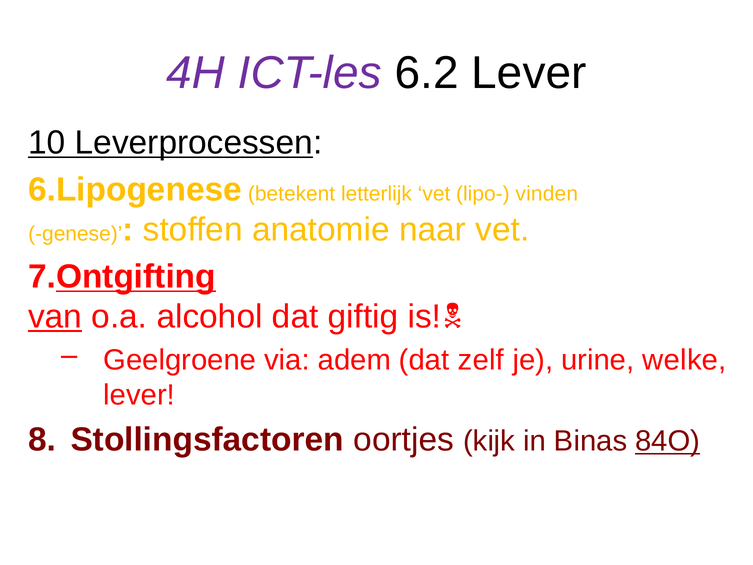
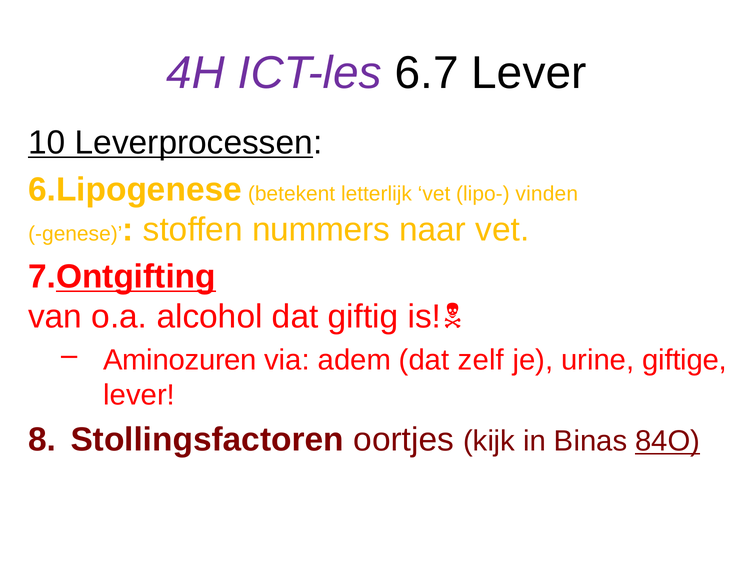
6.2: 6.2 -> 6.7 (427, 73)
anatomie: anatomie -> nummers (321, 230)
van underline: present -> none (55, 317)
Geelgroene: Geelgroene -> Aminozuren (180, 360)
welke: welke -> giftige (685, 360)
